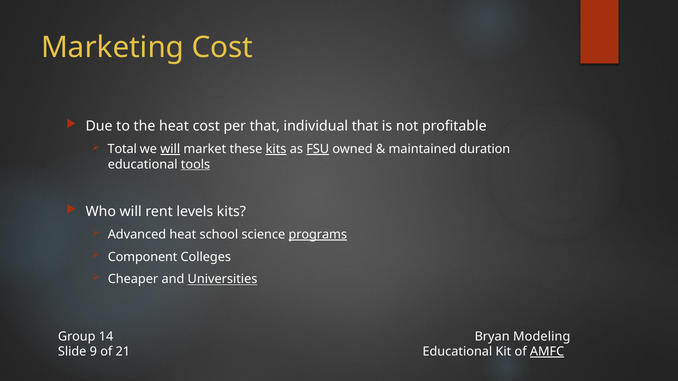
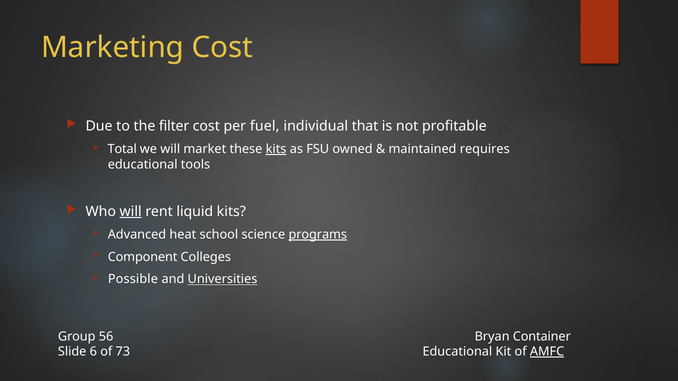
the heat: heat -> filter (174, 126)
per that: that -> fuel (265, 126)
will underline: present -> none (170, 149)
FSU underline: present -> none (318, 149)
duration: duration -> requires (485, 149)
tools underline: present -> none (196, 165)
will underline: none -> present (131, 212)
levels: levels -> liquid (195, 212)
Cheaper: Cheaper -> Possible (133, 280)
14: 14 -> 56 (106, 337)
Modeling: Modeling -> Container (542, 337)
9: 9 -> 6 (93, 352)
21: 21 -> 73 (123, 352)
